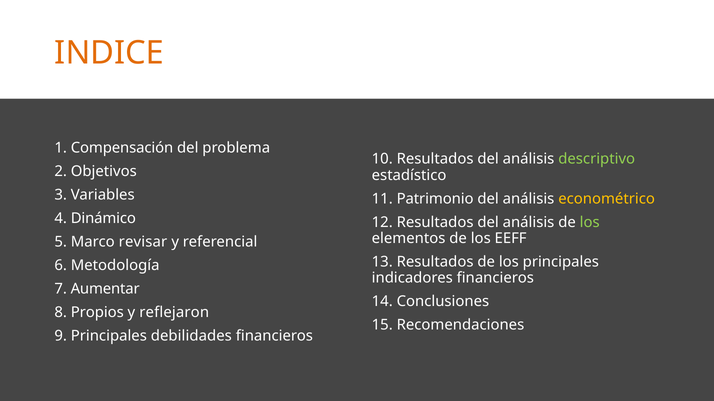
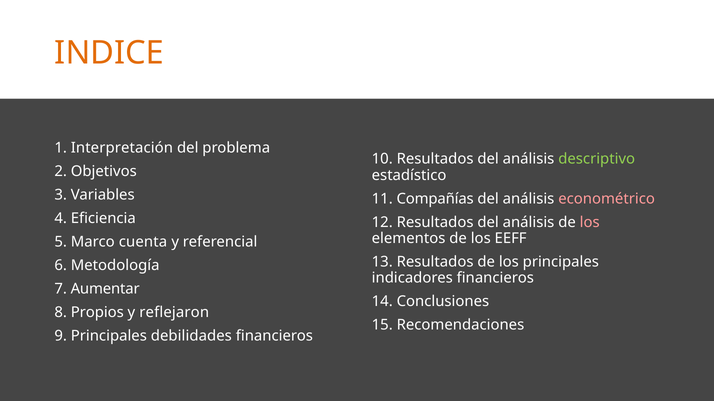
Compensación: Compensación -> Interpretación (122, 148)
Patrimonio: Patrimonio -> Compañías (435, 199)
econométrico colour: yellow -> pink (607, 199)
Dinámico: Dinámico -> Eficiencia (103, 219)
los colour: light green -> pink (590, 222)
revisar: revisar -> cuenta (143, 242)
